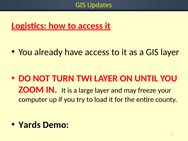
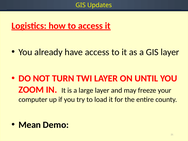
Yards: Yards -> Mean (30, 125)
